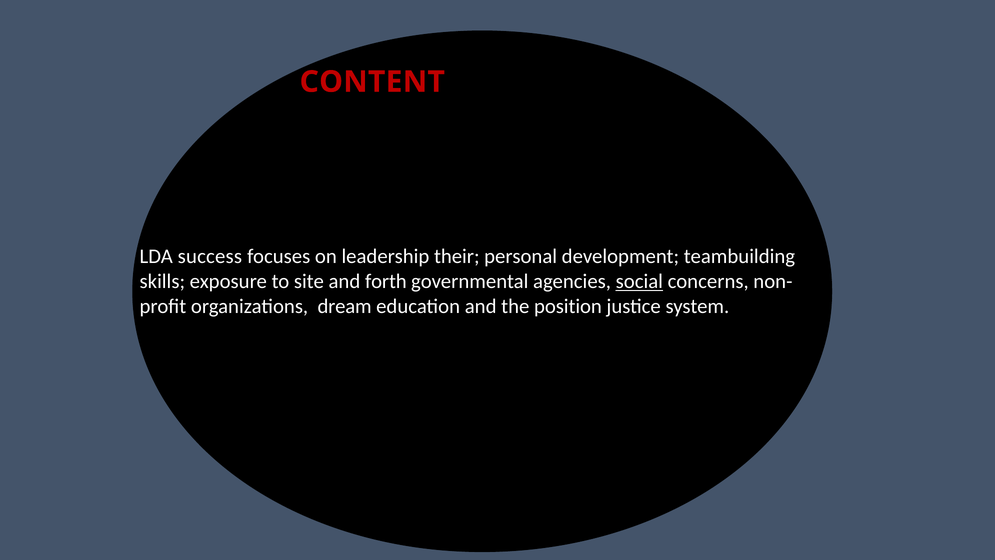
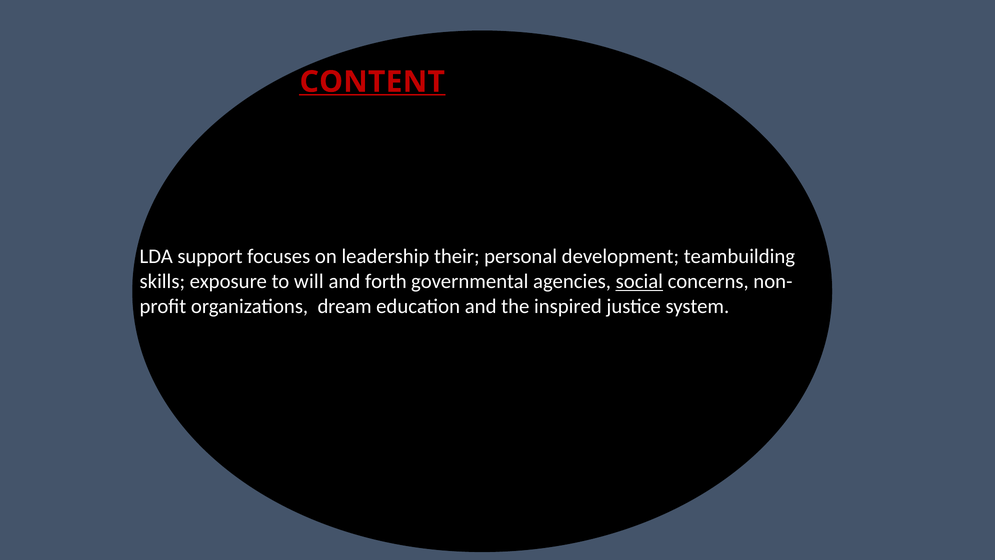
CONTENT underline: none -> present (372, 82)
success: success -> support (210, 256)
site: site -> will (309, 281)
position: position -> inspired (568, 306)
